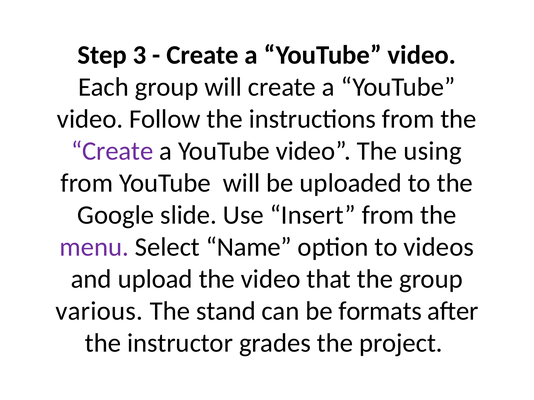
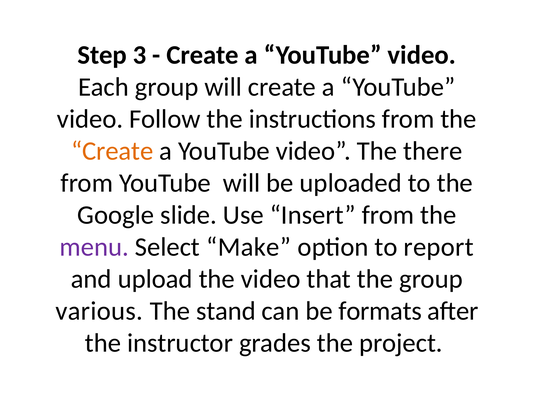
Create colour: purple -> orange (112, 151)
using: using -> there (433, 151)
Name: Name -> Make (249, 247)
videos: videos -> report (439, 247)
